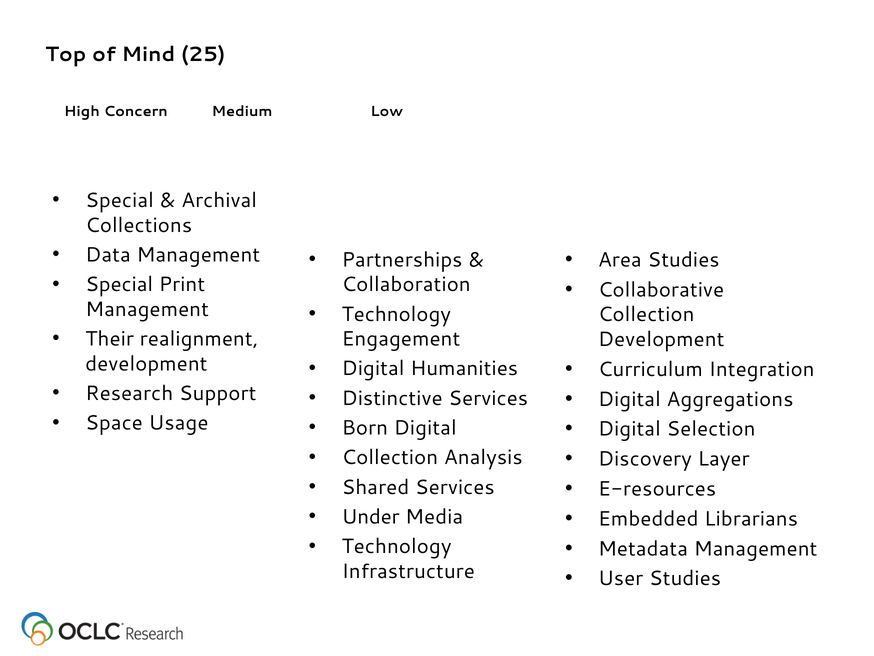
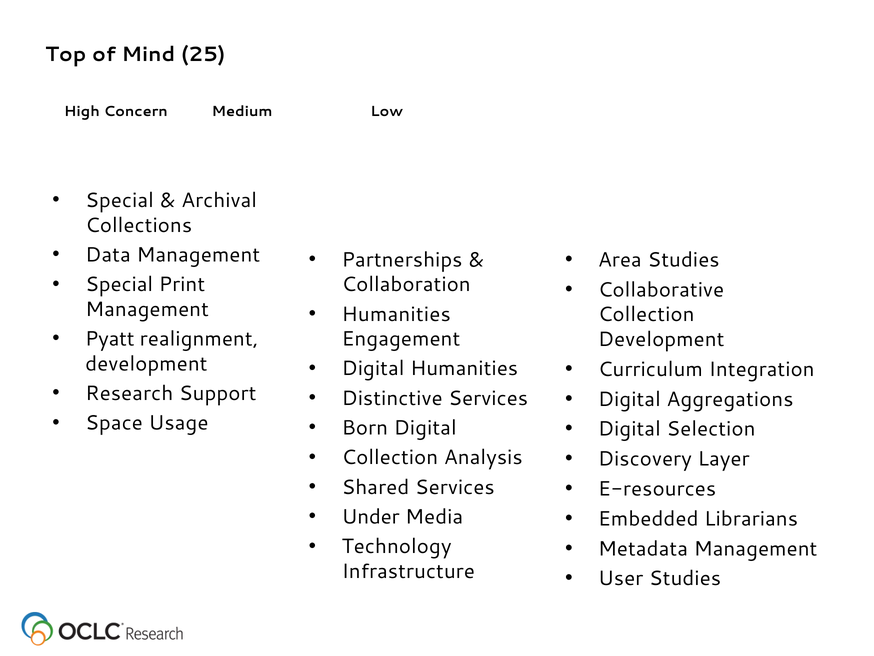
Technology: Technology -> Humanities (396, 314)
Their: Their -> Pyatt (110, 339)
